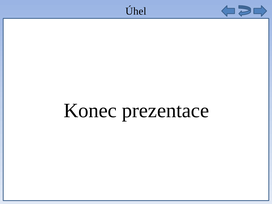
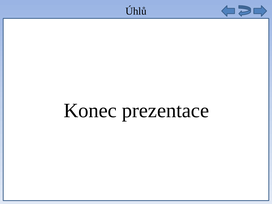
Úhel: Úhel -> Úhlů (136, 11)
